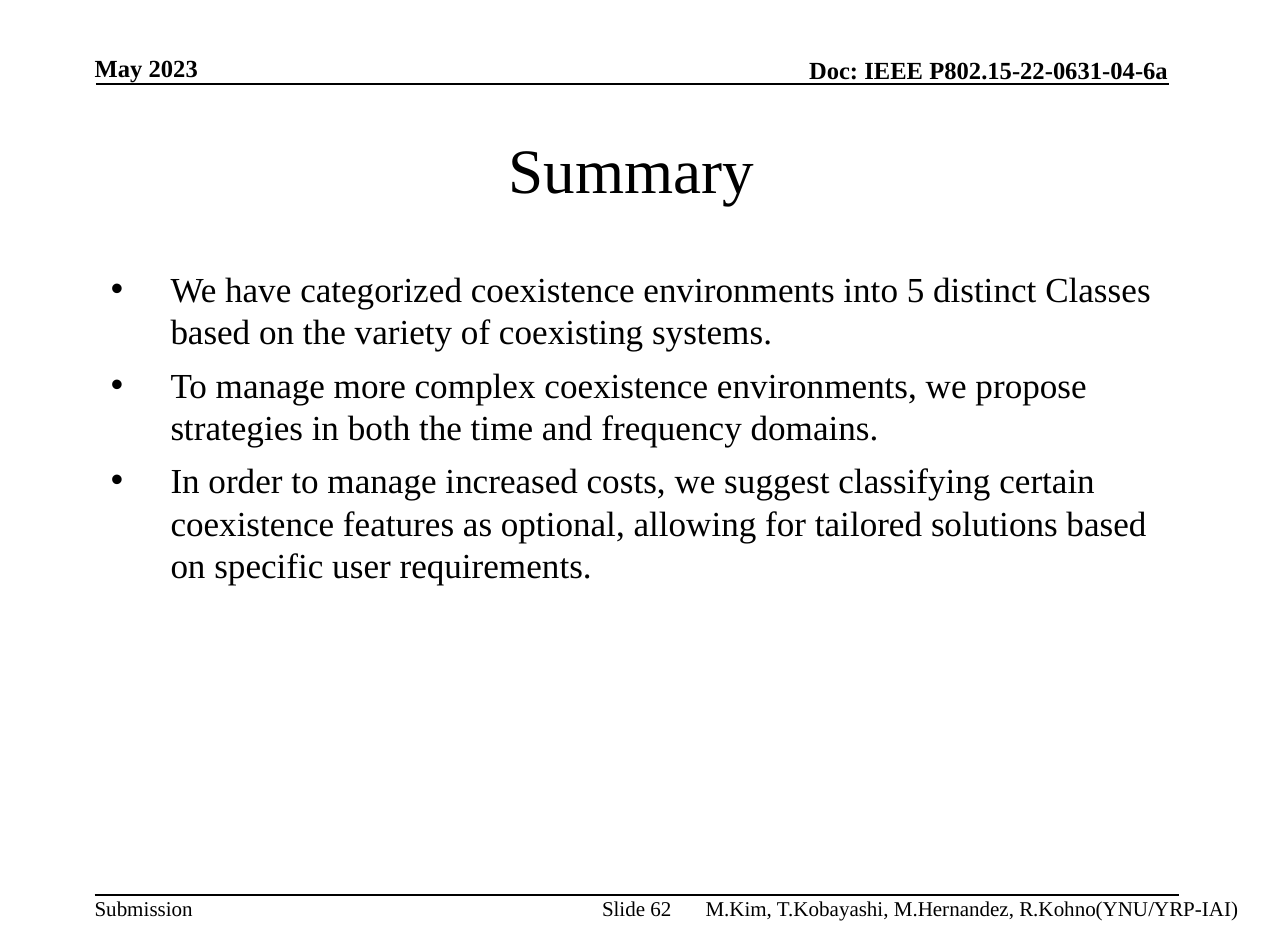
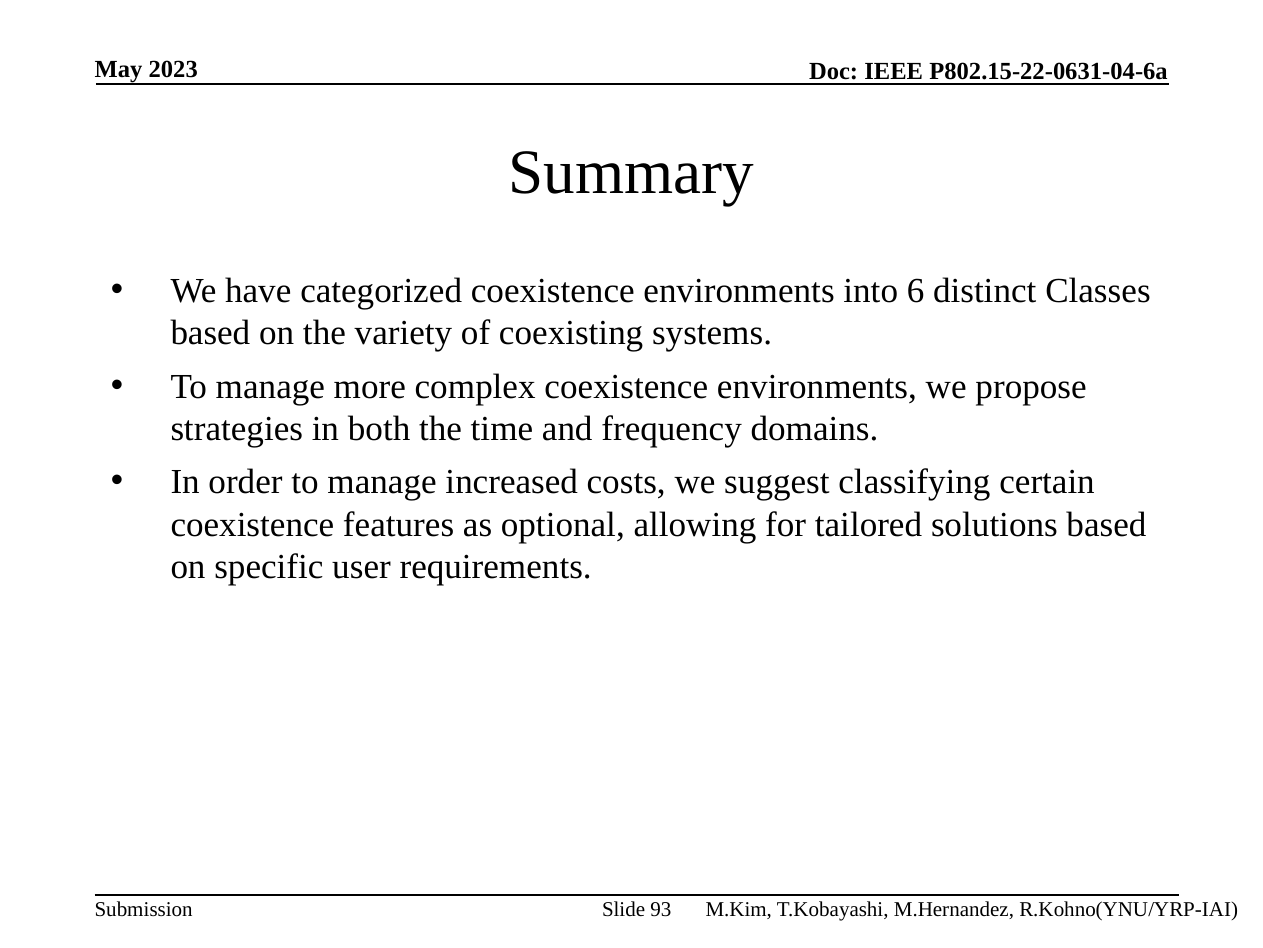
5: 5 -> 6 (916, 291)
62: 62 -> 93 (661, 908)
